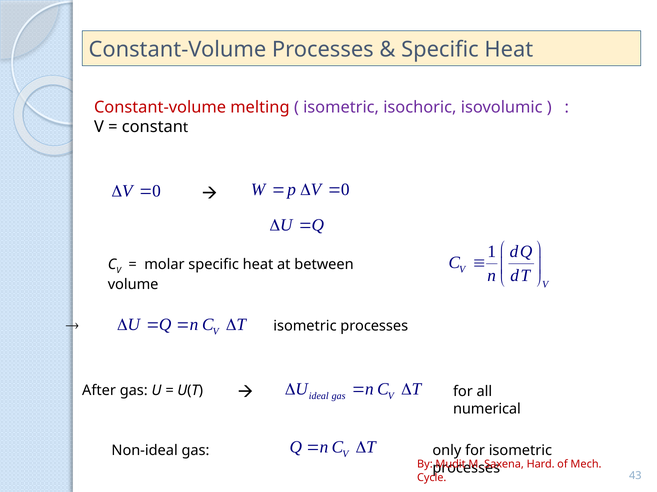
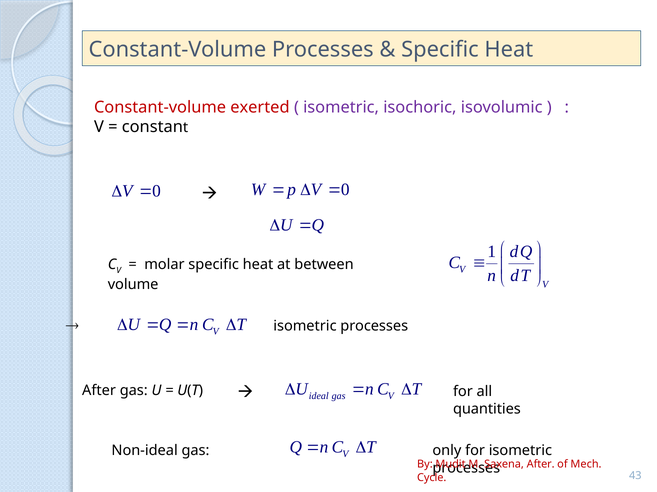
melting: melting -> exerted (260, 107)
numerical: numerical -> quantities (487, 410)
Saxena Hard: Hard -> After (541, 465)
